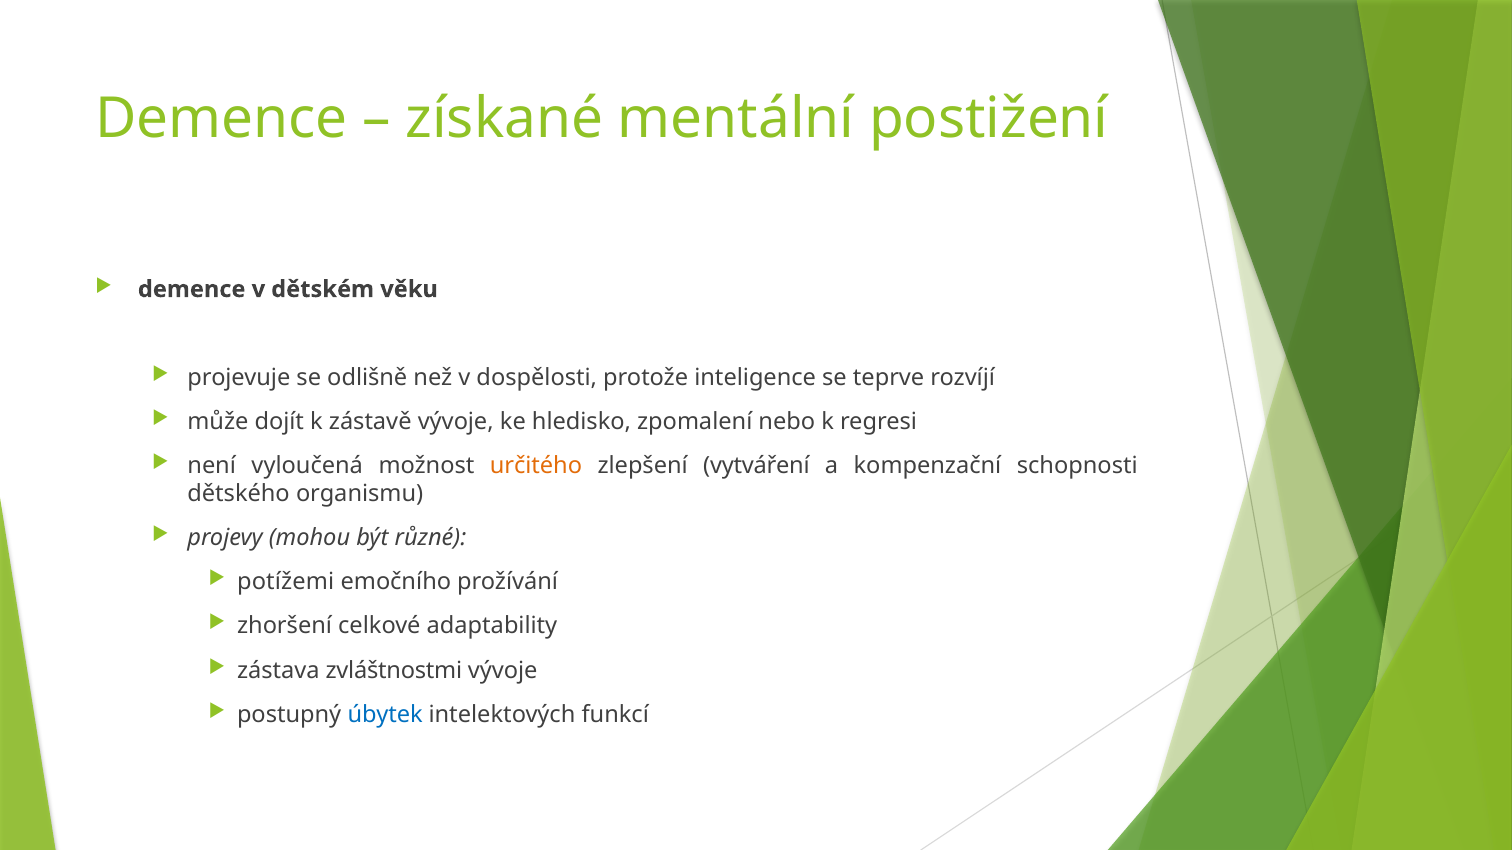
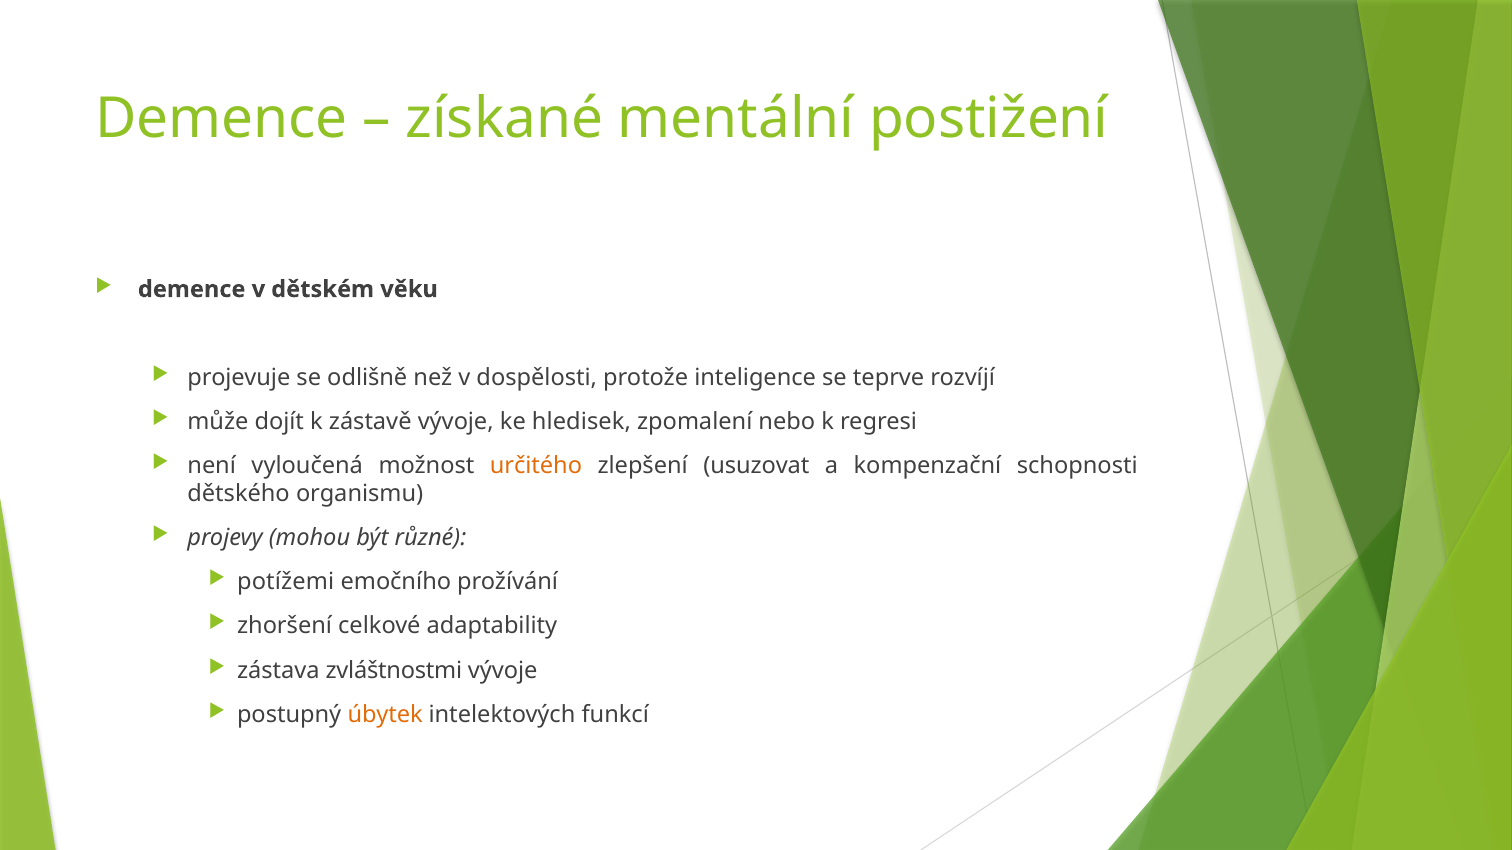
hledisko: hledisko -> hledisek (581, 422)
vytváření: vytváření -> usuzovat (756, 466)
úbytek colour: blue -> orange (385, 715)
